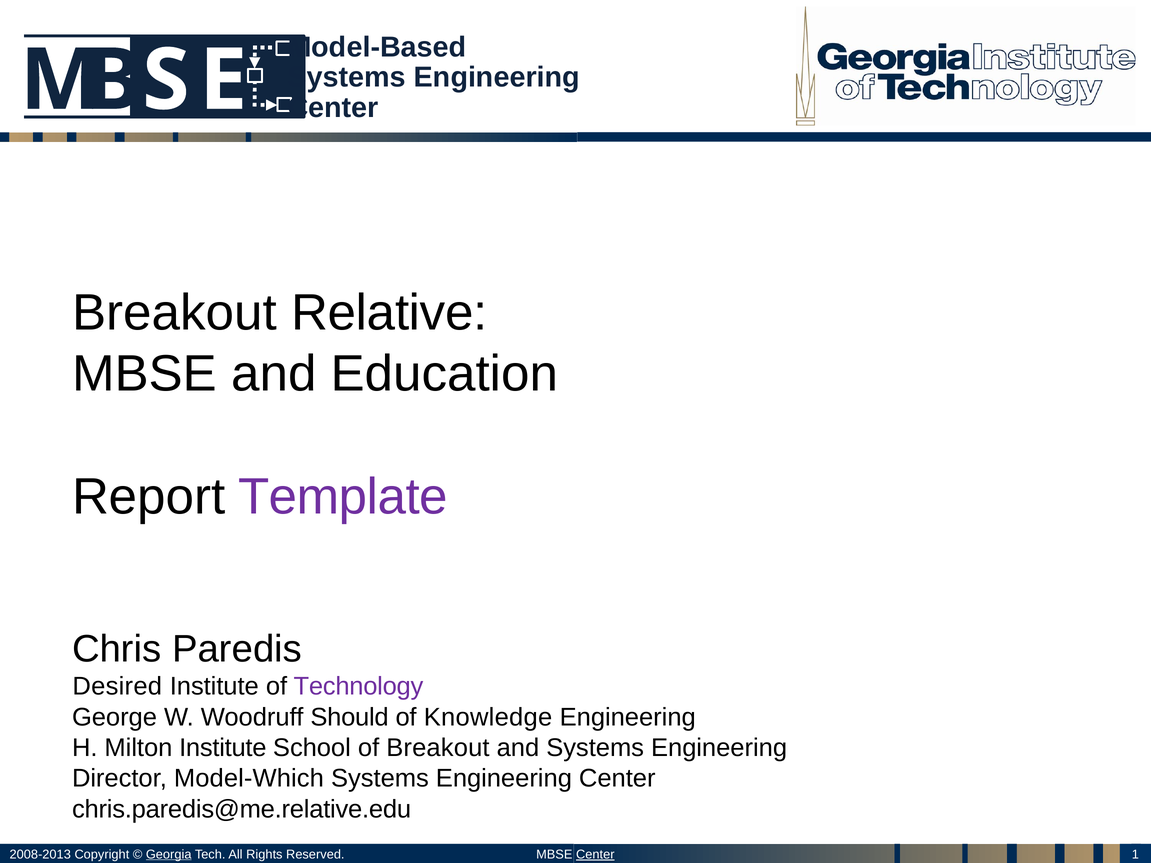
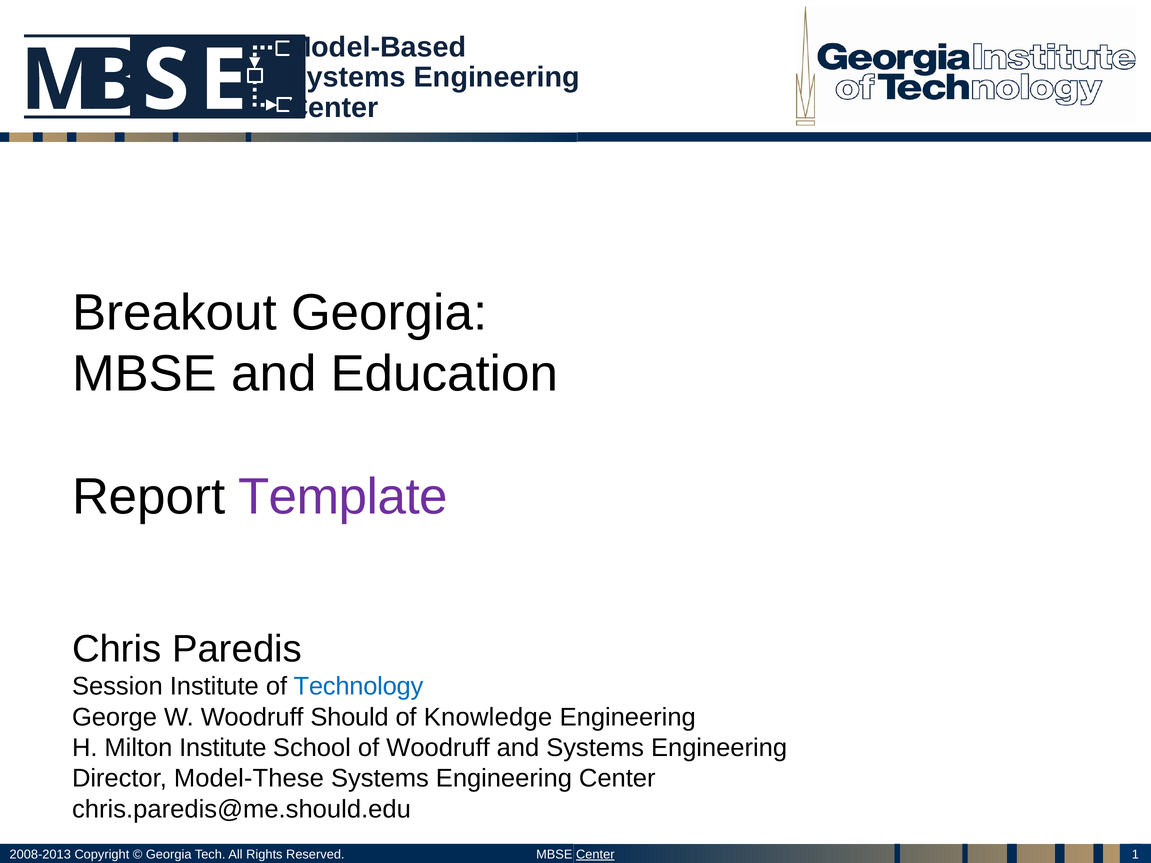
Breakout Relative: Relative -> Georgia (389, 313)
Desired: Desired -> Session (117, 687)
Technology colour: purple -> blue (358, 687)
of Breakout: Breakout -> Woodruff (438, 748)
Model-Which: Model-Which -> Model-These (249, 779)
chris.paredis@me.relative.edu: chris.paredis@me.relative.edu -> chris.paredis@me.should.edu (241, 809)
Georgia underline: present -> none (169, 855)
